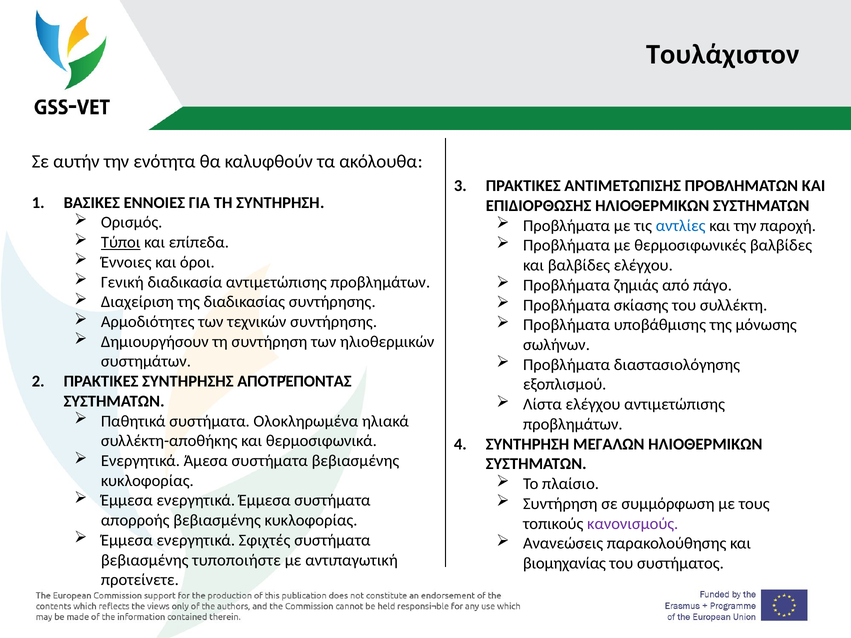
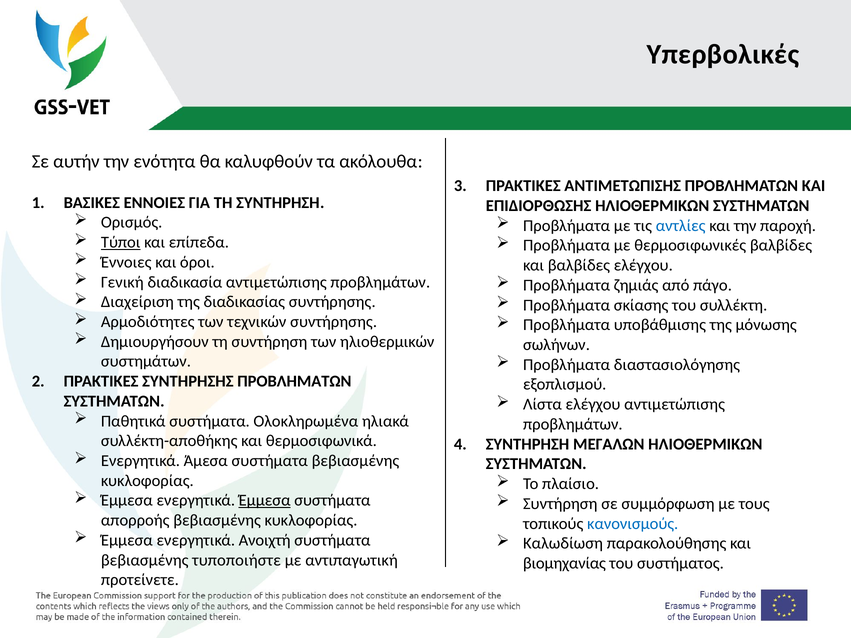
Τουλάχιστον: Τουλάχιστον -> Υπερβολικές (723, 54)
ΣΥΝΤΗΡΗΣΗΣ ΑΠΟΤΡΈΠΟΝΤΑΣ: ΑΠΟΤΡΈΠΟΝΤΑΣ -> ΠΡΟΒΛΗΜΑΤΩΝ (294, 382)
Έμμεσα underline: none -> present (265, 501)
κανονισμούς colour: purple -> blue (633, 524)
Σφιχτές: Σφιχτές -> Ανοιχτή (265, 540)
Ανανεώσεις: Ανανεώσεις -> Καλωδίωση (563, 544)
